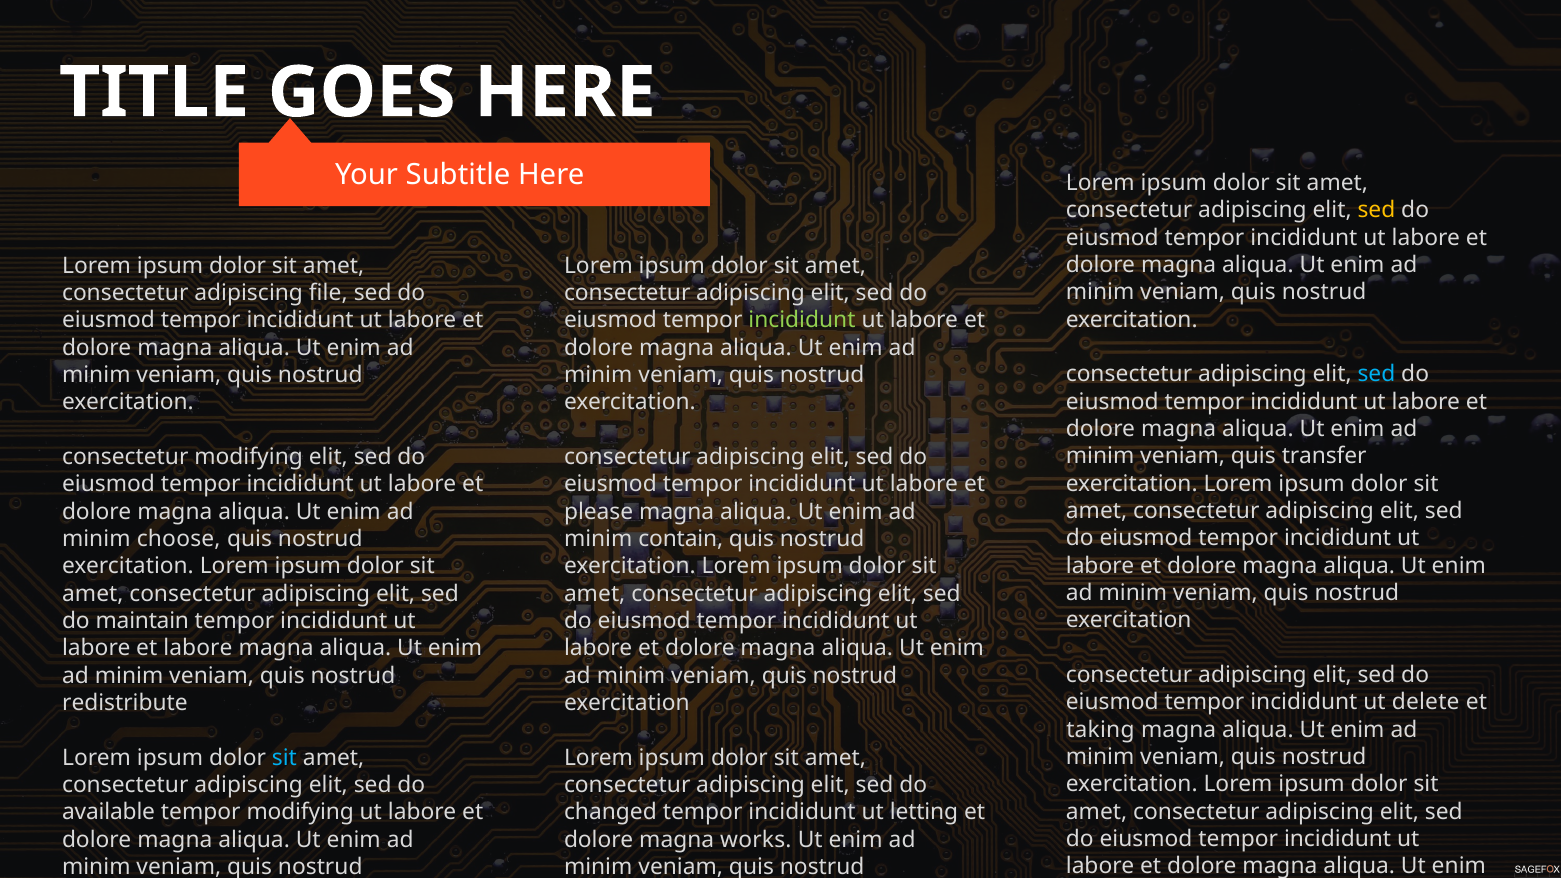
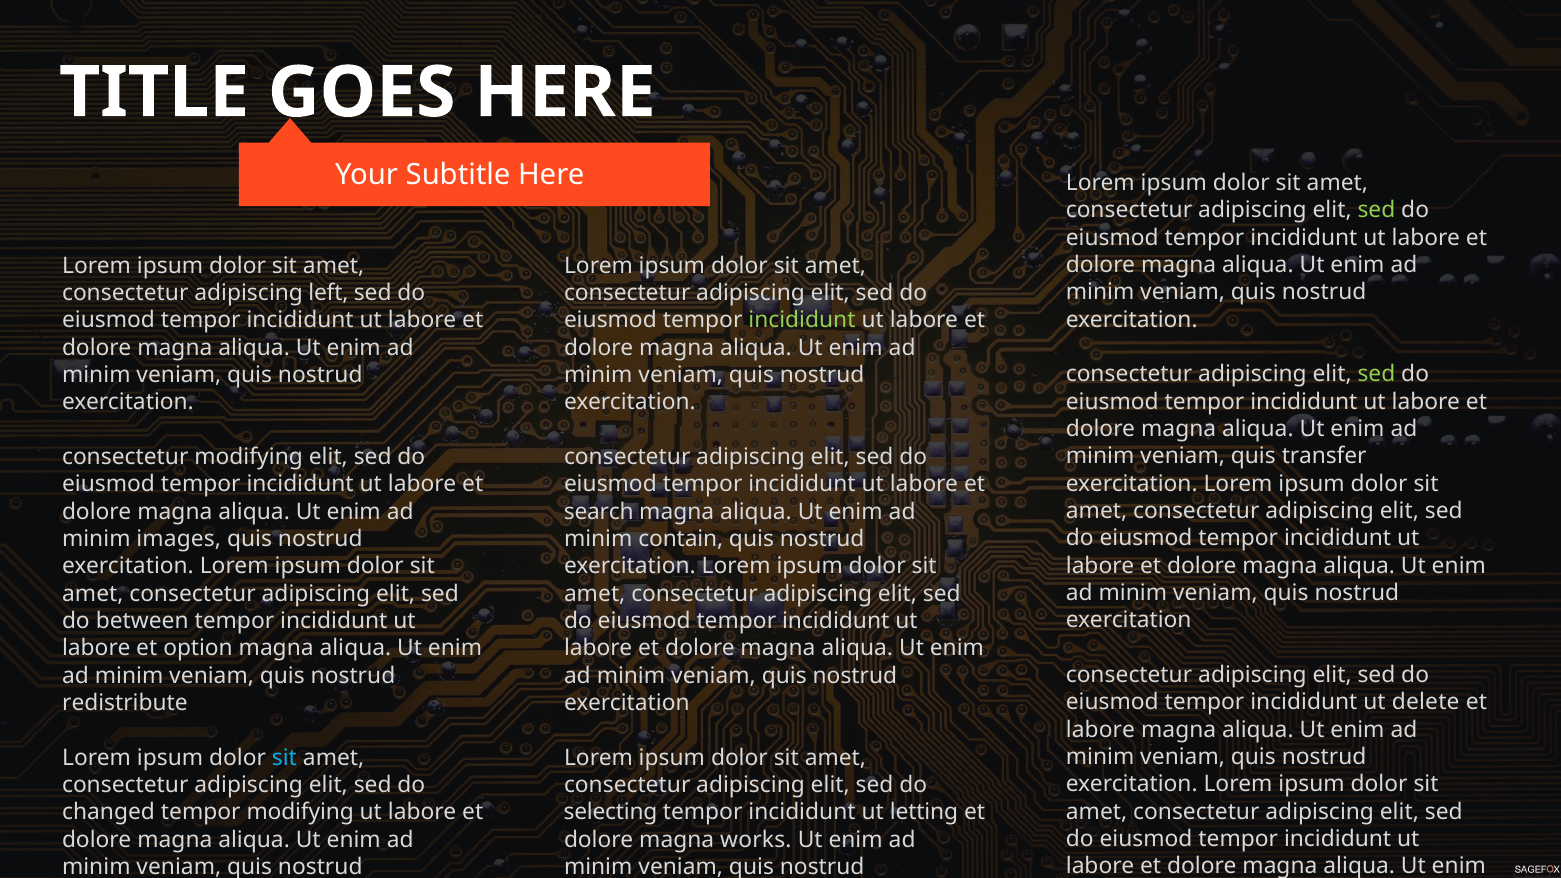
sed colour: yellow -> light green (1376, 210)
file: file -> left (328, 293)
sed colour: light blue -> light green (1376, 374)
please: please -> search (599, 512)
choose: choose -> images (179, 539)
maintain: maintain -> between (142, 621)
et labore: labore -> option (198, 648)
taking: taking -> labore (1100, 730)
available: available -> changed (109, 812)
changed: changed -> selecting (611, 812)
